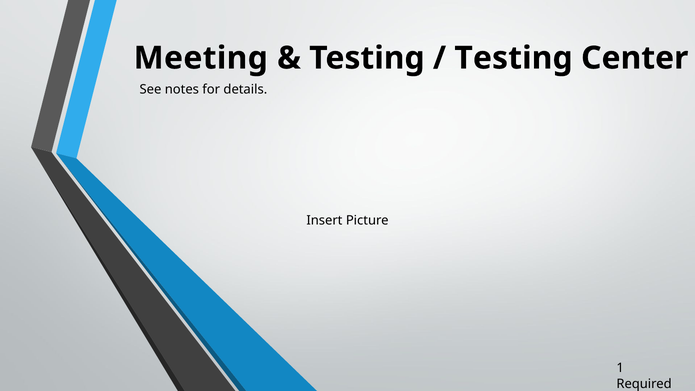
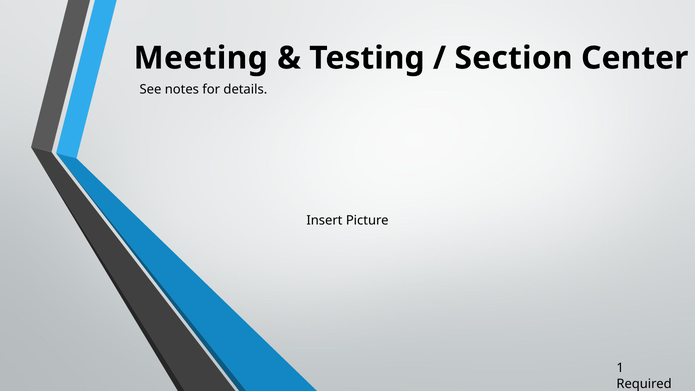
Testing: Testing -> Section (514, 58)
